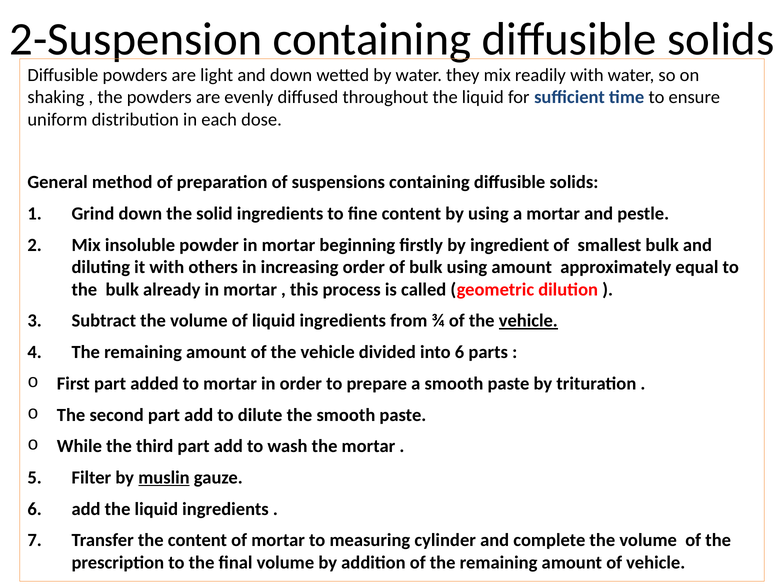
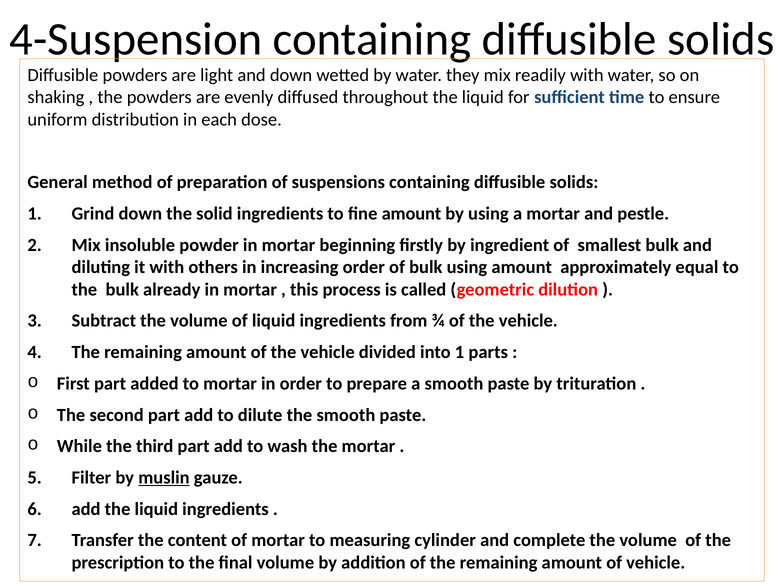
2-Suspension: 2-Suspension -> 4-Suspension (136, 39)
fine content: content -> amount (411, 214)
vehicle underline: present -> none (528, 321)
into 6: 6 -> 1 (460, 352)
